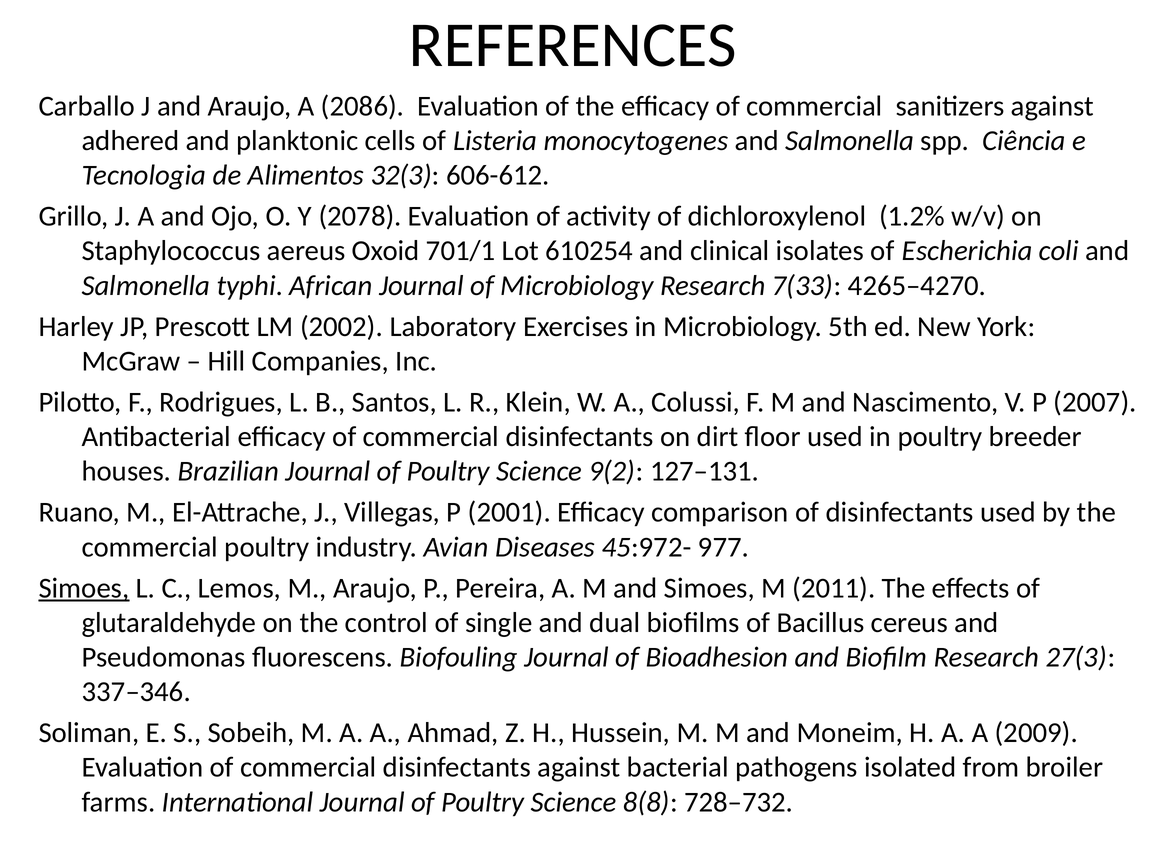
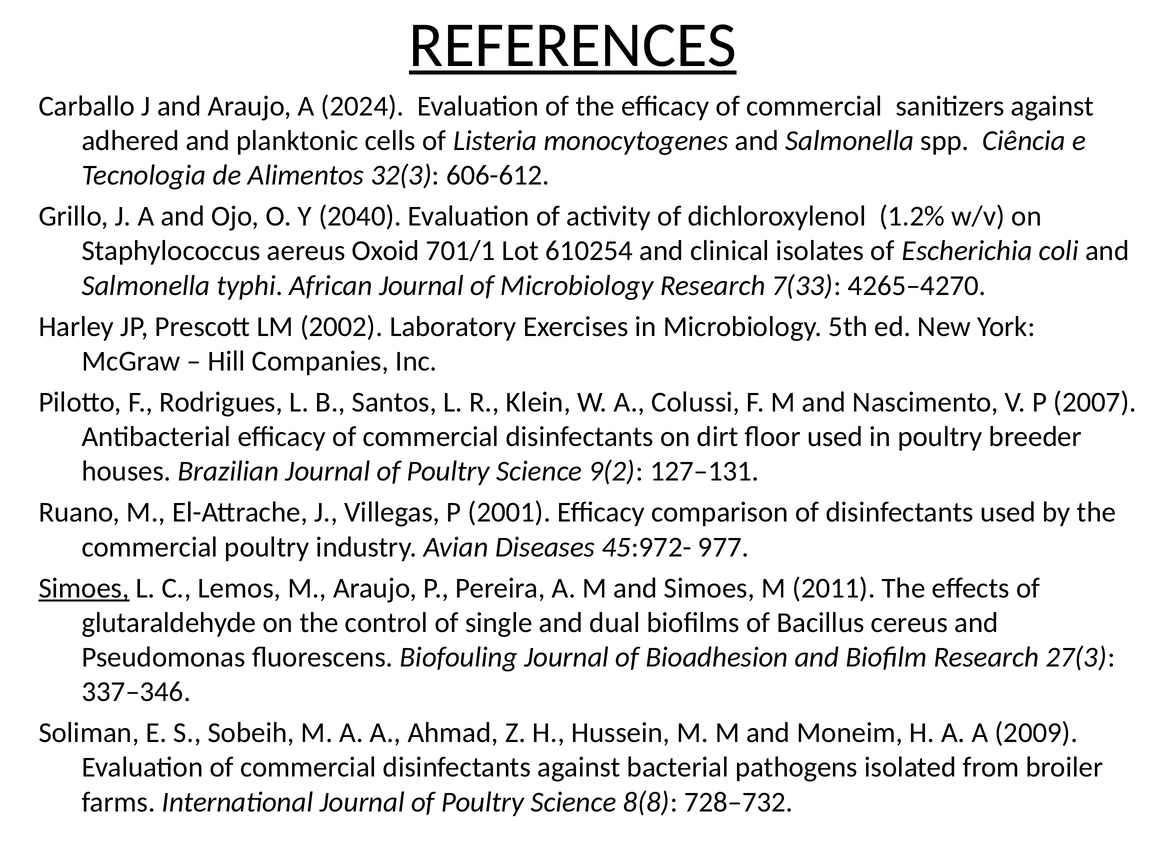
REFERENCES underline: none -> present (573, 45)
2086: 2086 -> 2024 (363, 106)
2078: 2078 -> 2040 (360, 216)
